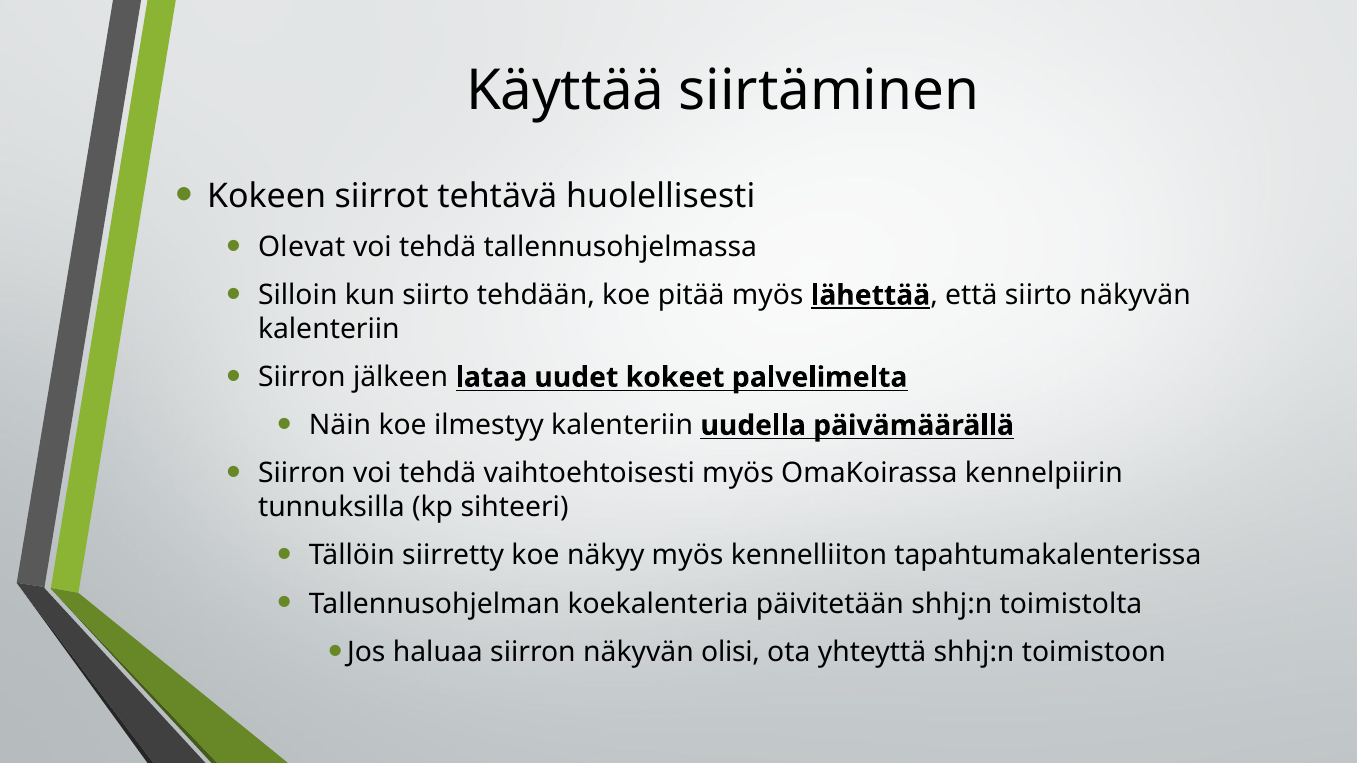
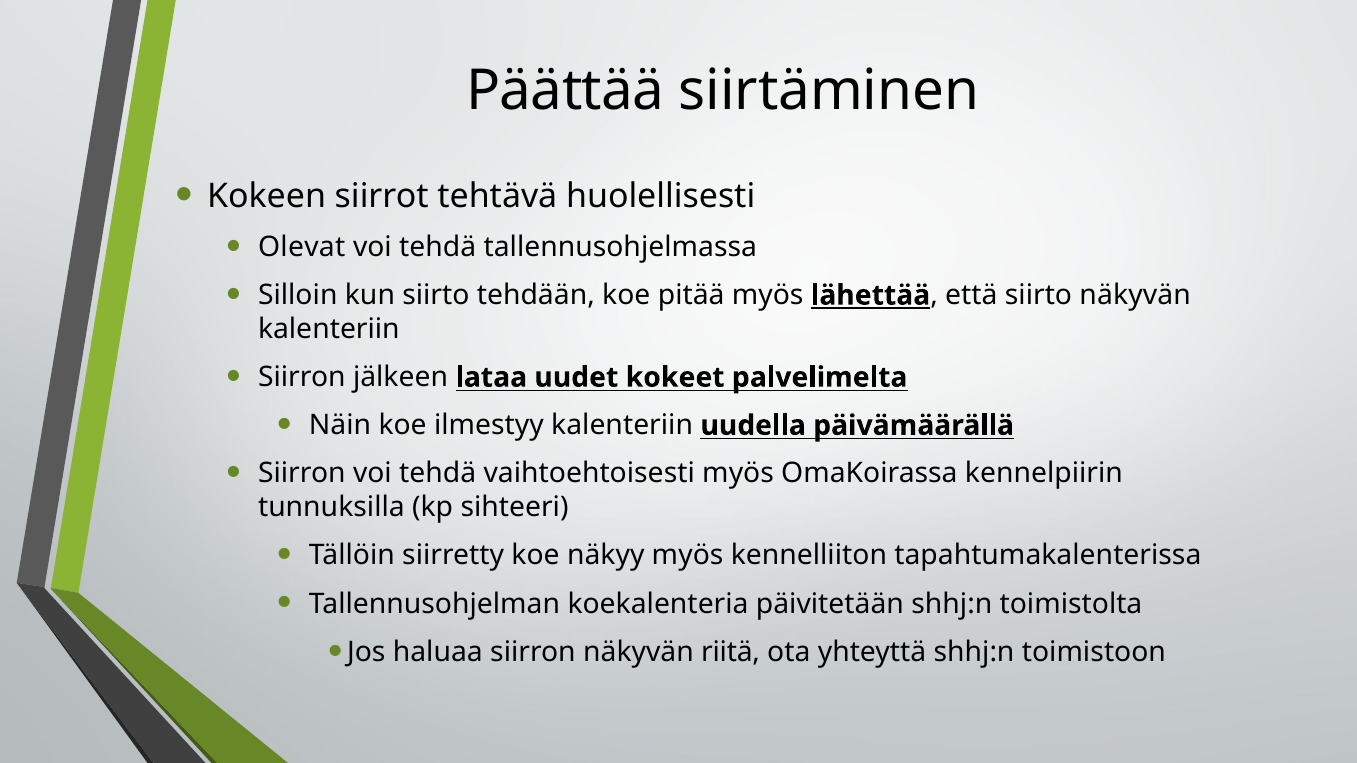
Käyttää: Käyttää -> Päättää (565, 91)
olisi: olisi -> riitä (731, 652)
